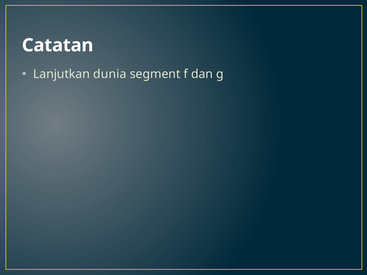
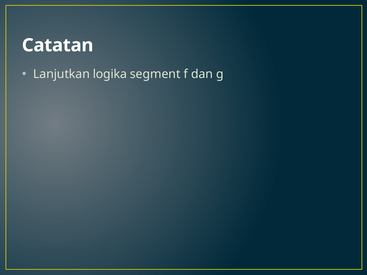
dunia: dunia -> logika (110, 74)
